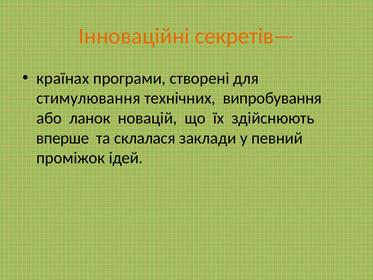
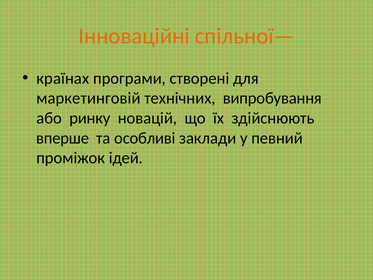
секретів—: секретів— -> спільної— (245, 36)
стимулювання: стимулювання -> маркетинговій (88, 98)
ланок: ланок -> ринку (90, 118)
склалася: склалася -> особливі (145, 138)
